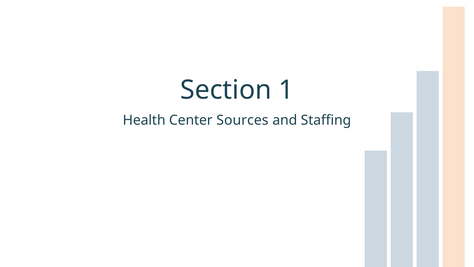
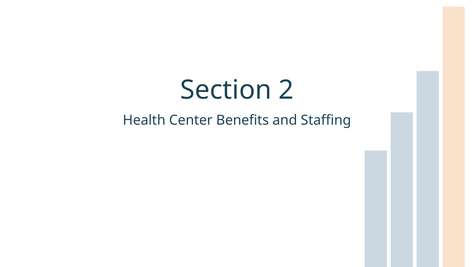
1: 1 -> 2 (286, 90)
Sources: Sources -> Benefits (243, 120)
